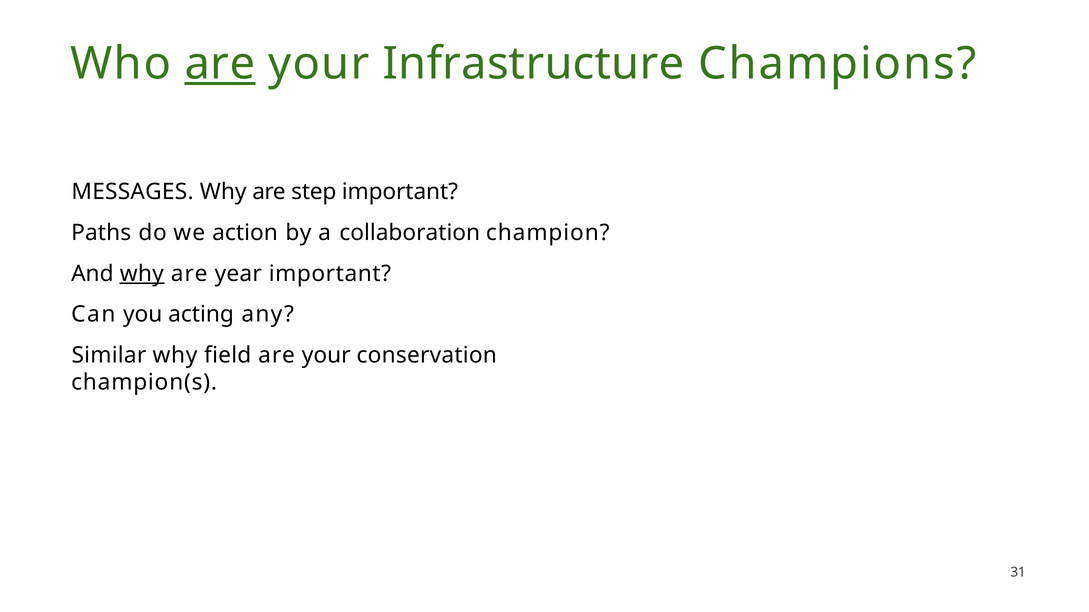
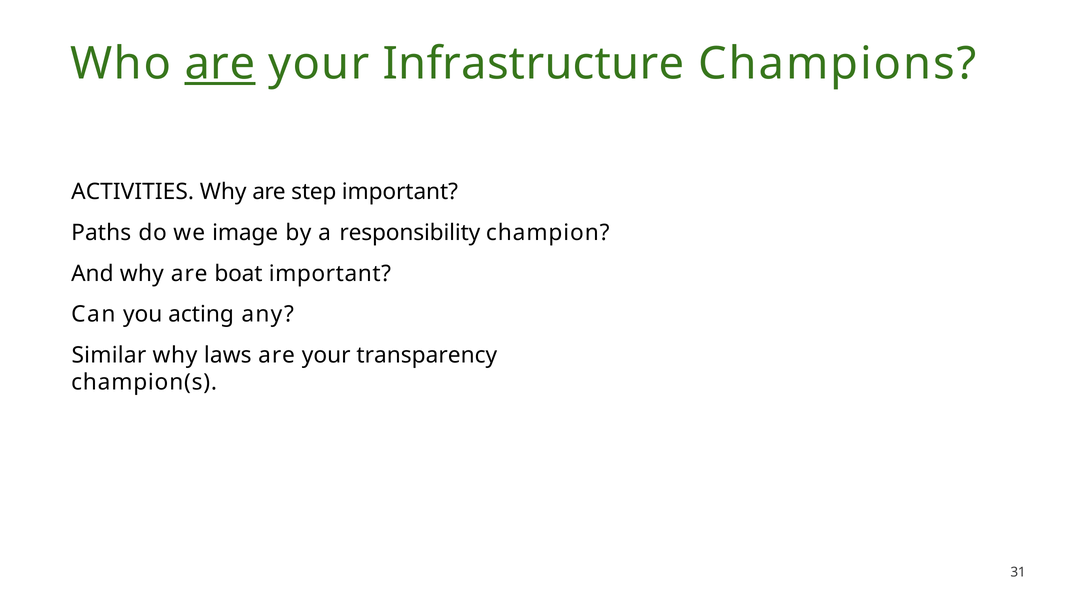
MESSAGES: MESSAGES -> ACTIVITIES (133, 192)
action: action -> image (245, 233)
collaboration: collaboration -> responsibility (410, 233)
why underline: present -> none (142, 274)
year: year -> boat (238, 274)
field: field -> laws (228, 355)
conservation: conservation -> transparency (427, 355)
